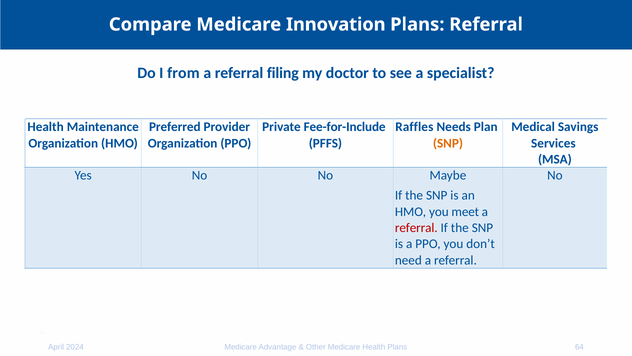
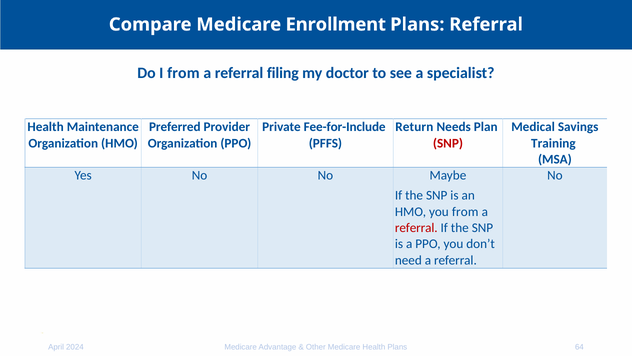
Innovation: Innovation -> Enrollment (336, 24)
Raffles: Raffles -> Return (414, 127)
SNP colour: orange -> red (448, 143)
Services: Services -> Training (553, 143)
you meet: meet -> from (465, 211)
